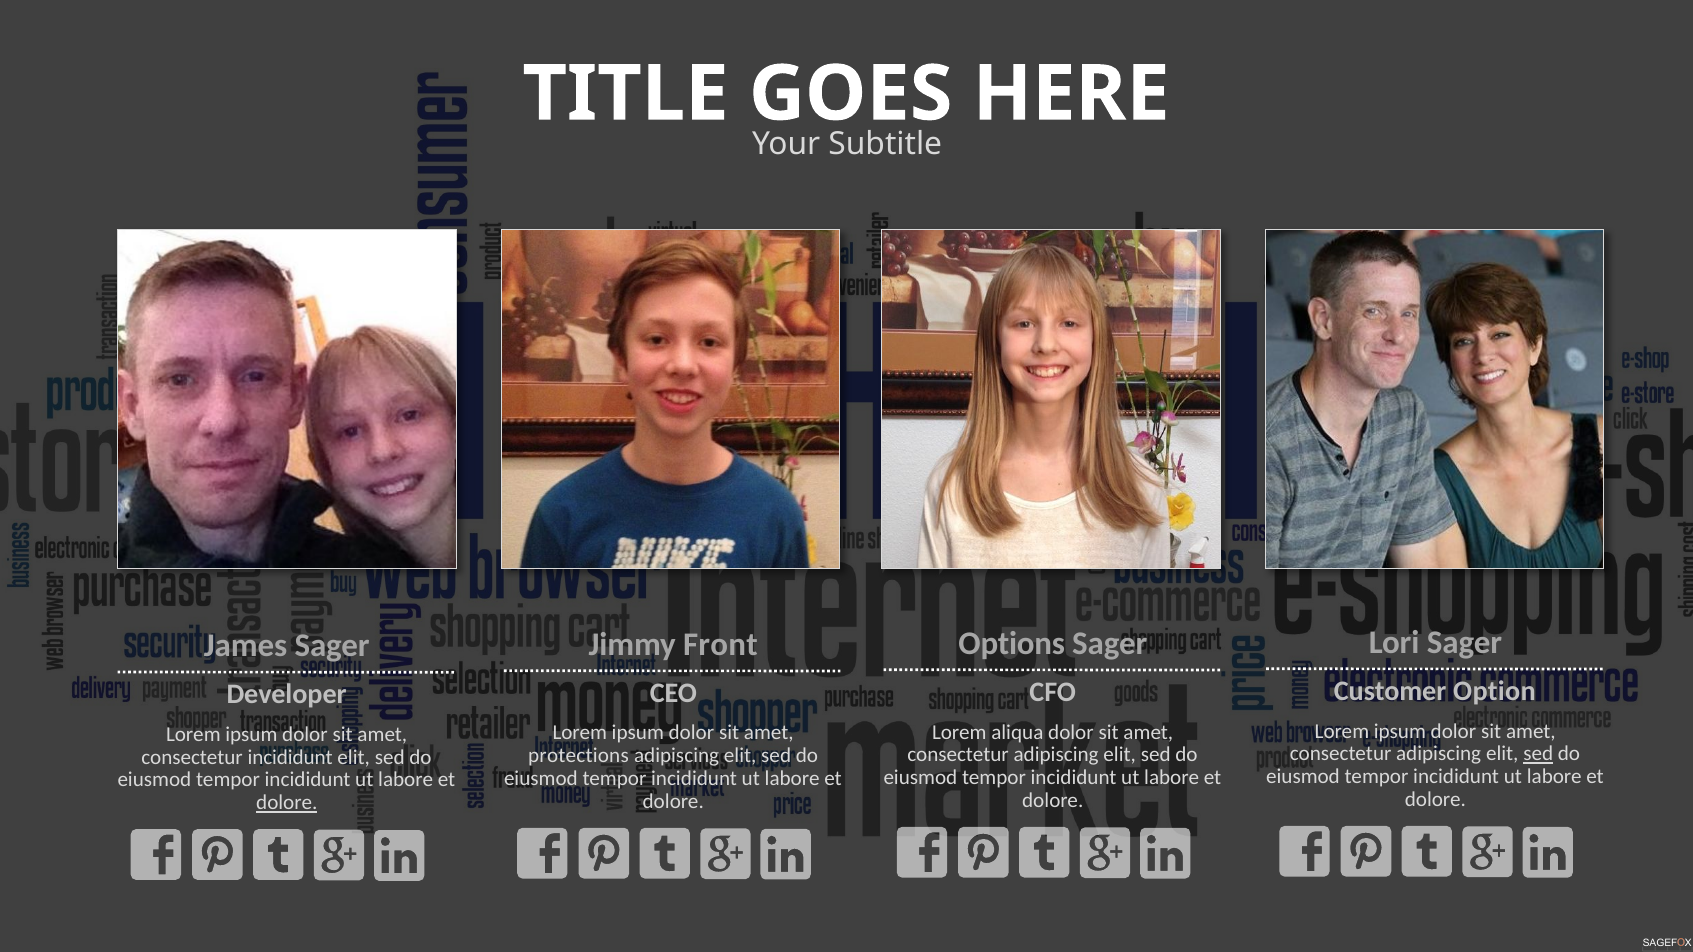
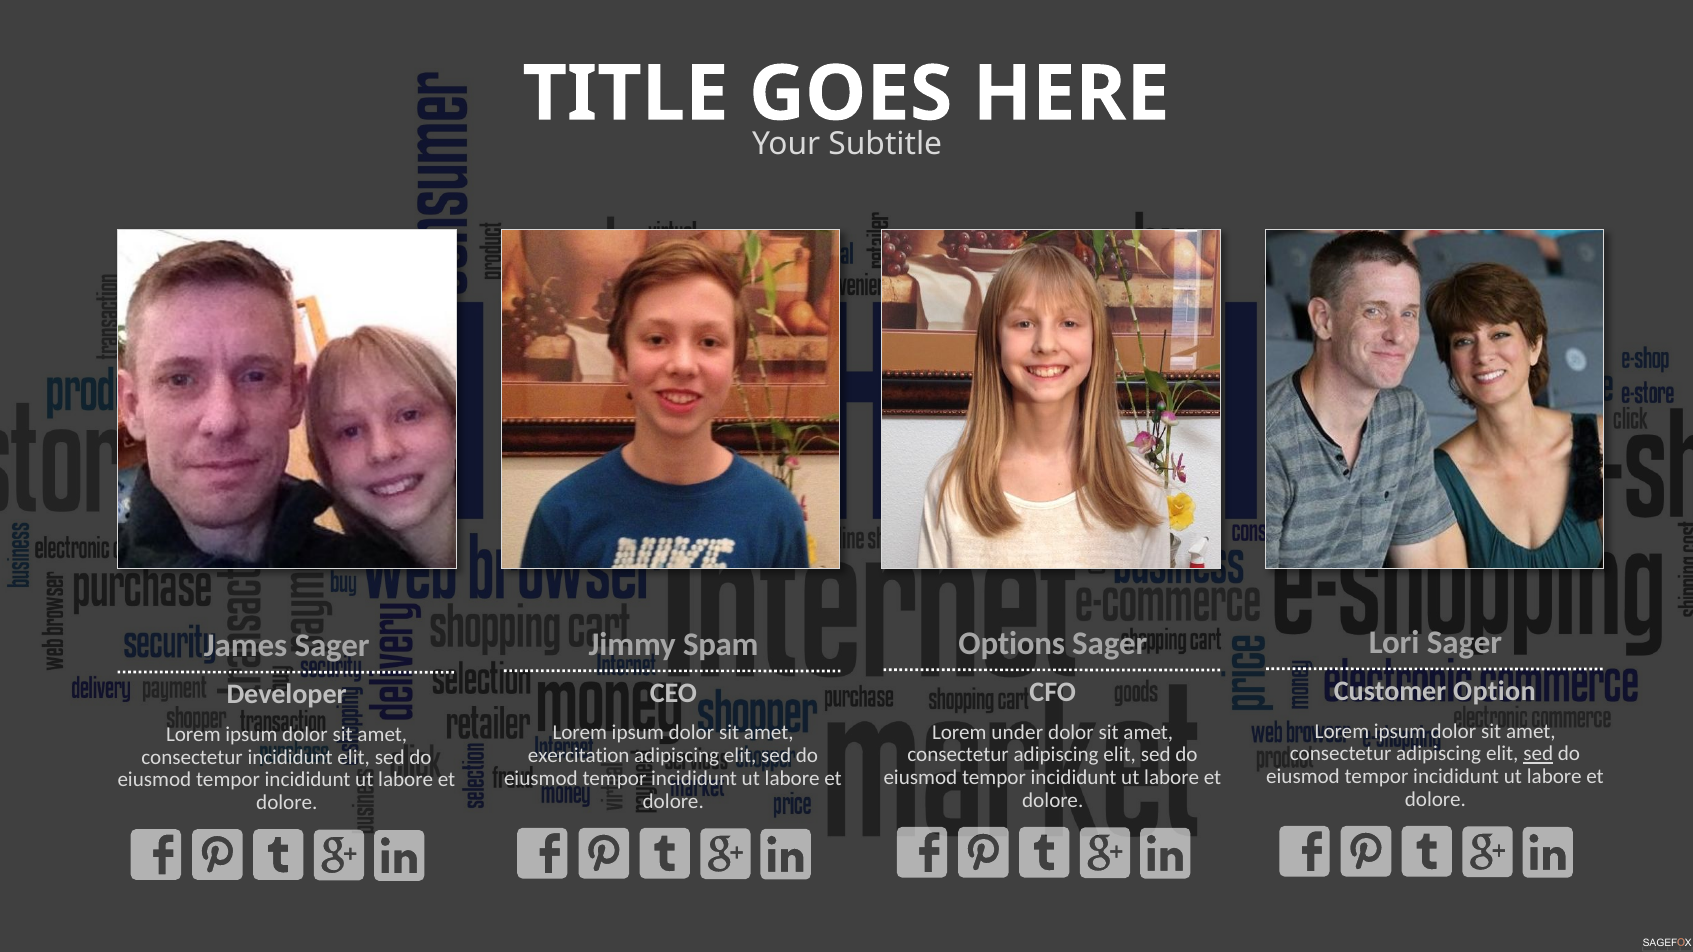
Front: Front -> Spam (721, 645)
aliqua: aliqua -> under (1017, 732)
protections: protections -> exercitation (579, 756)
dolore underline: present -> none (287, 803)
